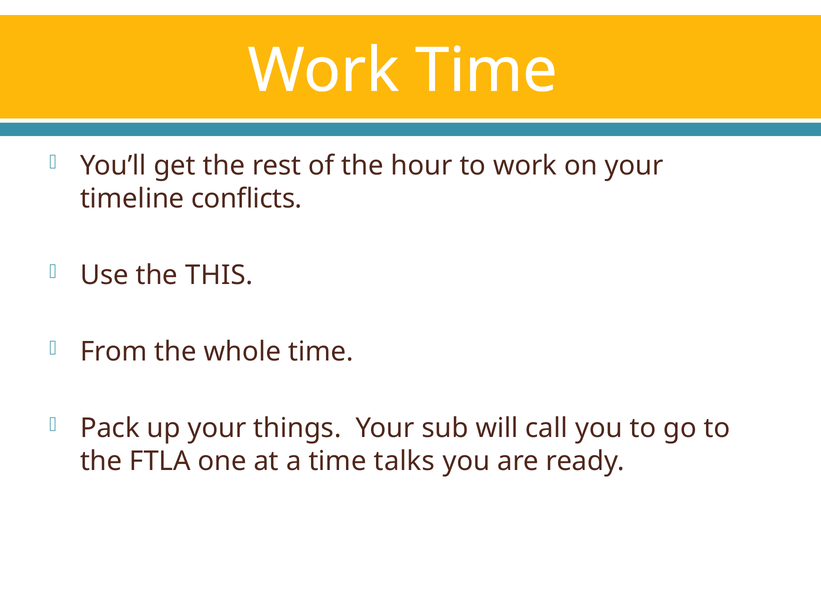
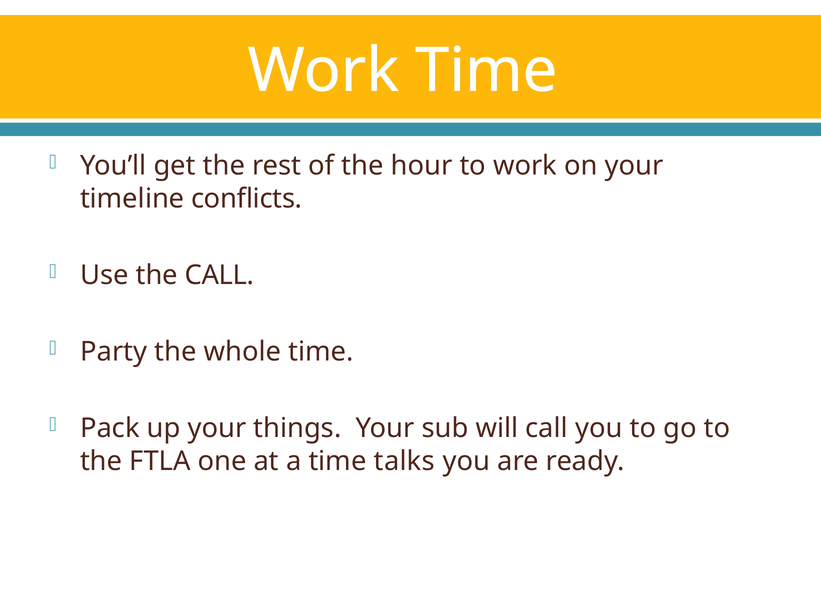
the THIS: THIS -> CALL (219, 276)
From: From -> Party (114, 352)
